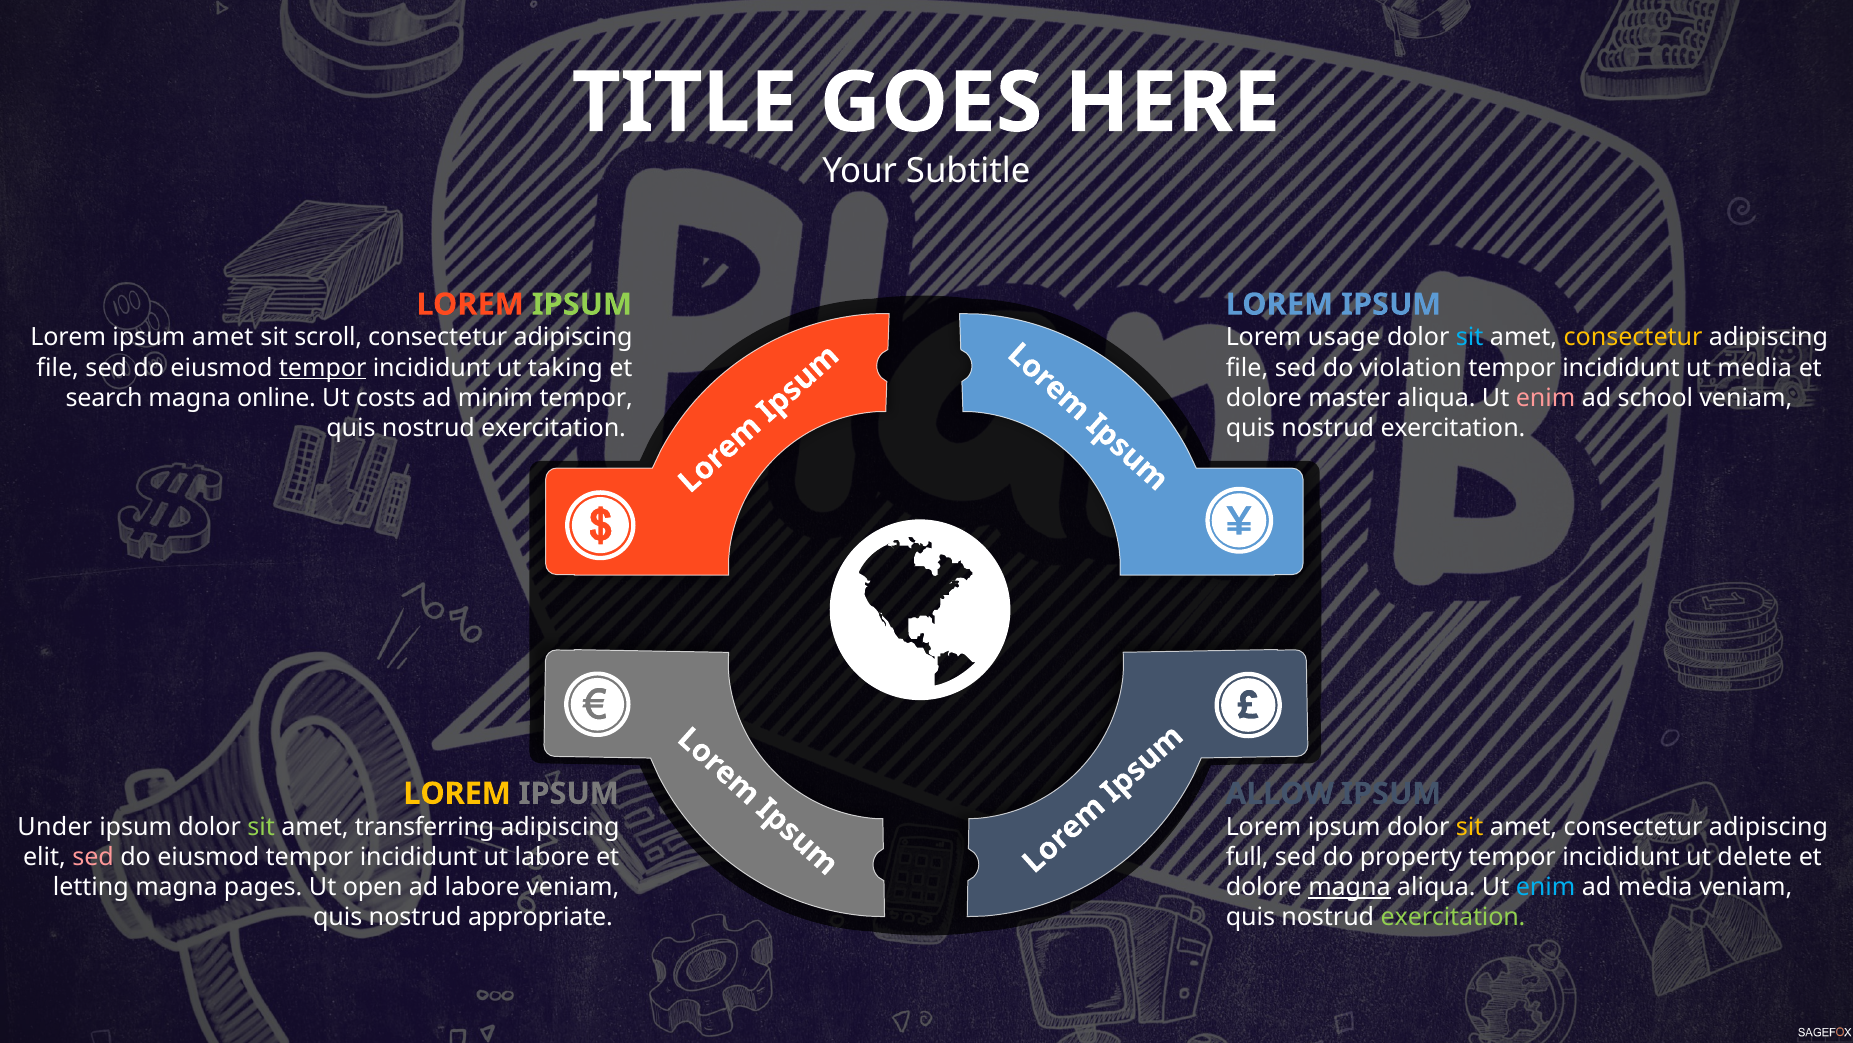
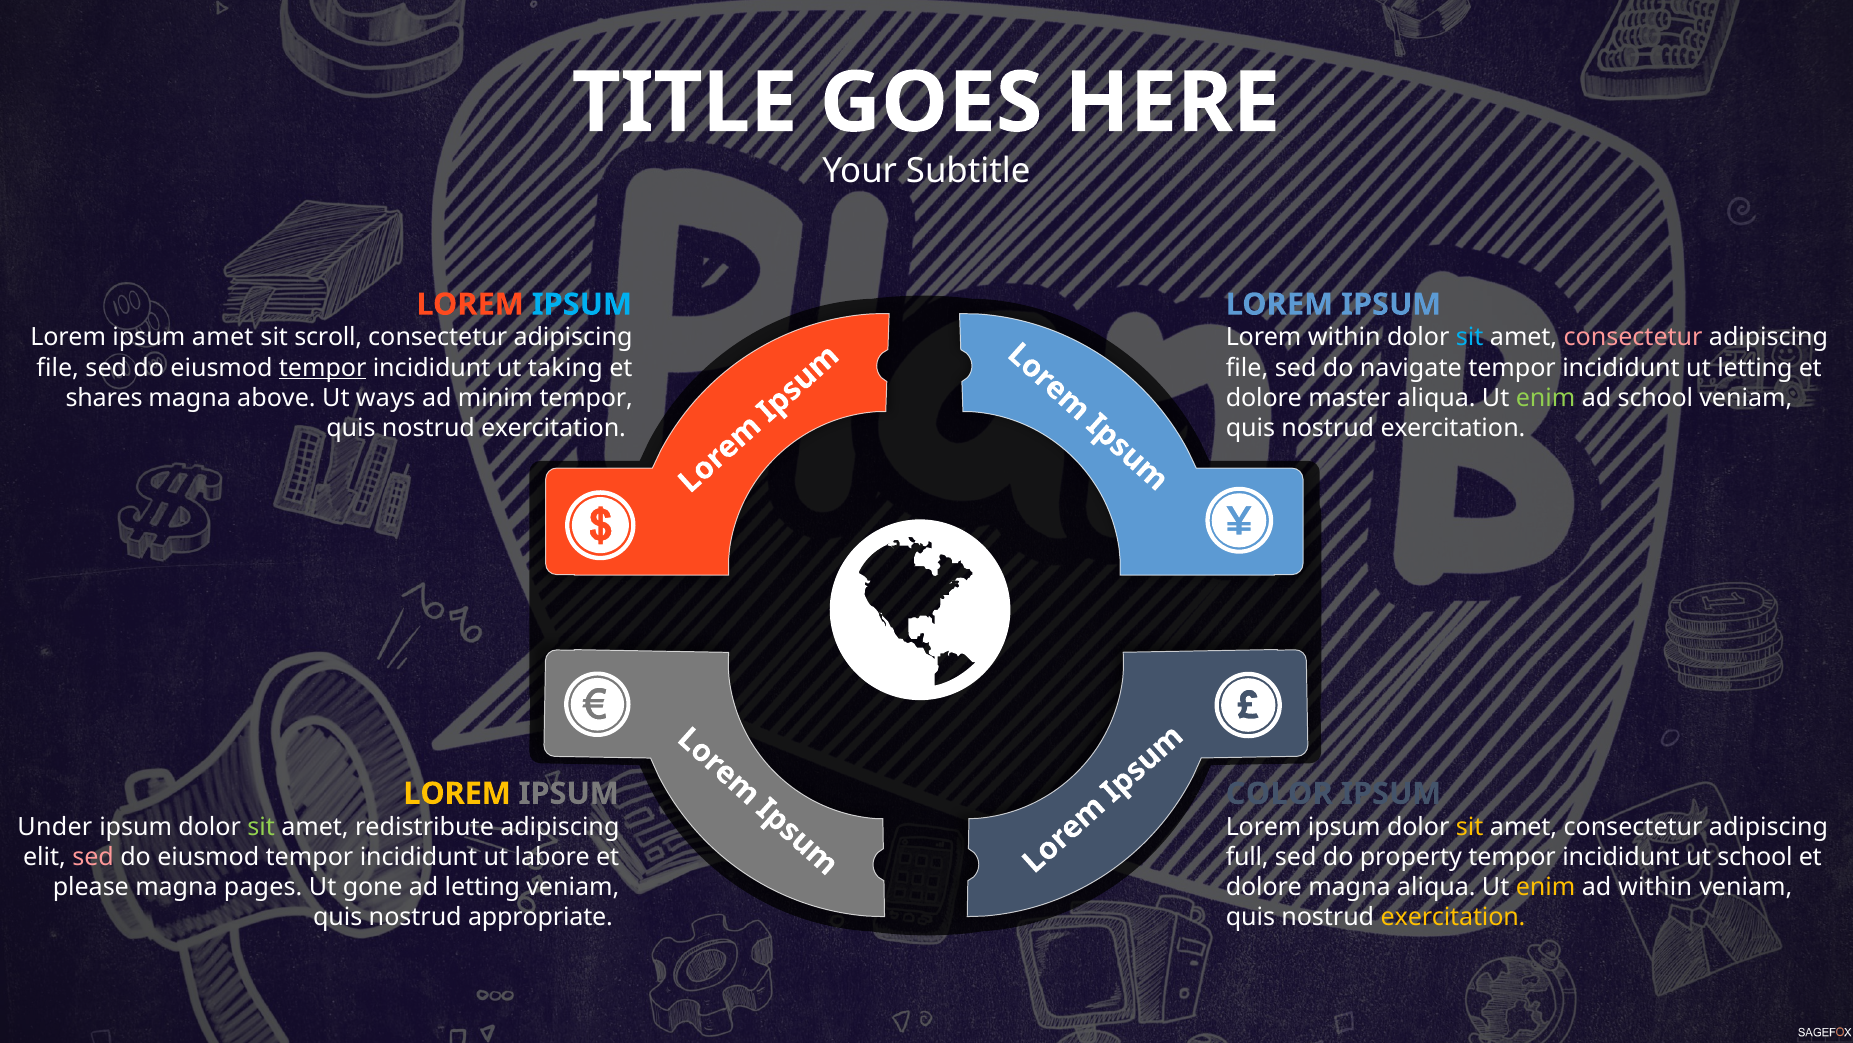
IPSUM colour: light green -> light blue (582, 304)
Lorem usage: usage -> within (1344, 337)
consectetur colour: yellow -> pink (1633, 337)
violation: violation -> navigate (1411, 368)
ut media: media -> letting (1755, 368)
search: search -> shares (104, 398)
online: online -> above (276, 398)
costs: costs -> ways (386, 398)
enim colour: pink -> light green (1546, 398)
ALLOW: ALLOW -> COLOR (1279, 793)
transferring: transferring -> redistribute (424, 826)
ut delete: delete -> school (1755, 857)
letting: letting -> please (91, 887)
open: open -> gone (373, 887)
ad labore: labore -> letting (482, 887)
magna underline: present -> none (1349, 887)
enim colour: light blue -> yellow (1546, 887)
ad media: media -> within (1655, 887)
exercitation colour: light green -> yellow (1453, 917)
